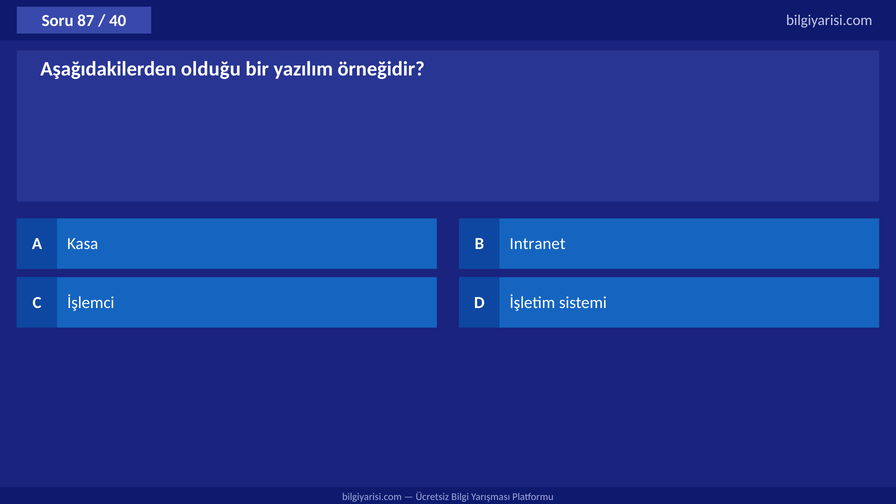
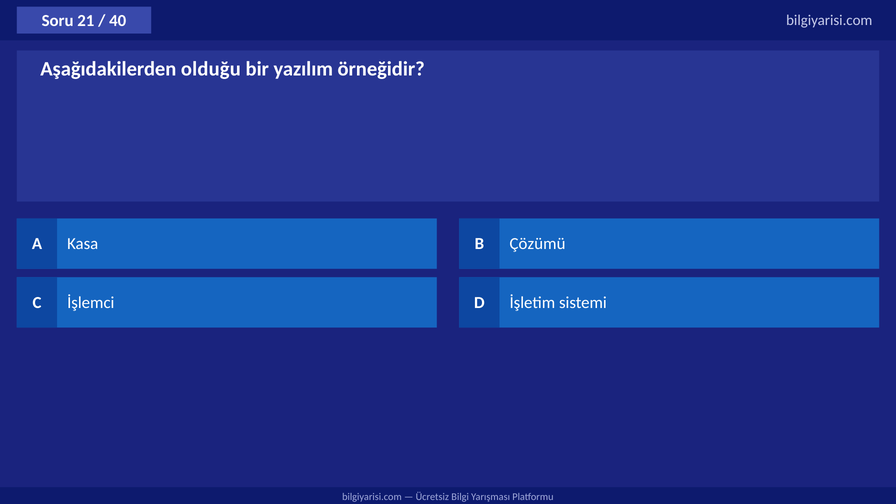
87: 87 -> 21 (86, 20)
Intranet: Intranet -> Çözümü (538, 244)
